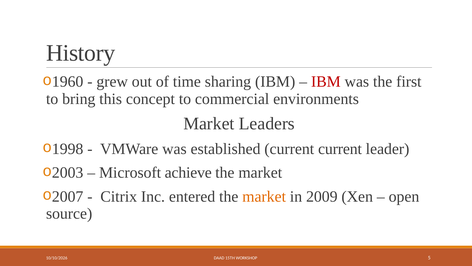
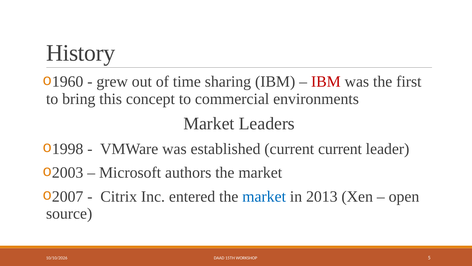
achieve: achieve -> authors (188, 172)
market colour: orange -> blue (264, 196)
2009: 2009 -> 2013 (322, 196)
